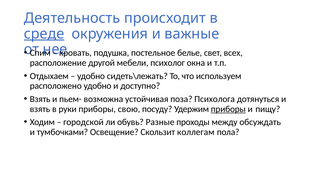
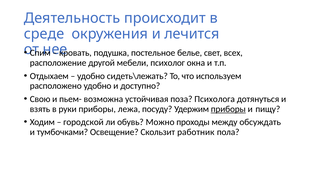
среде underline: present -> none (44, 34)
важные: важные -> лечится (192, 34)
Взять: Взять -> Свою (40, 99)
свою: свою -> лежа (129, 109)
Разные: Разные -> Можно (160, 122)
коллегам: коллегам -> работник (196, 132)
